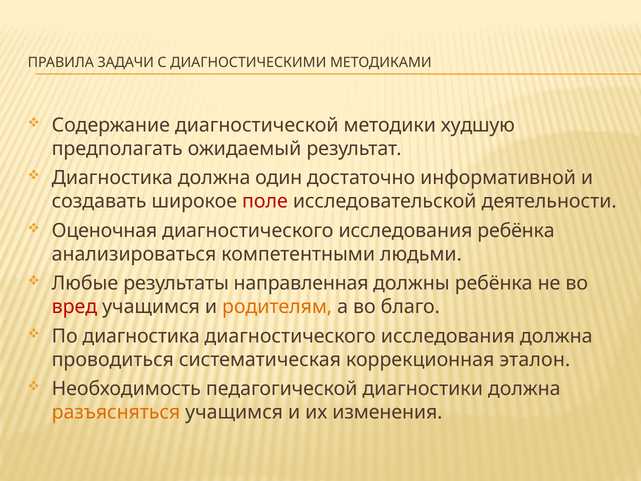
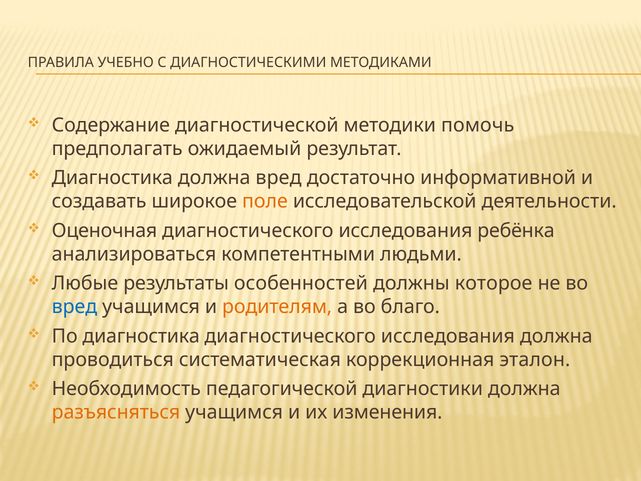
ЗАДАЧИ: ЗАДАЧИ -> УЧЕБНО (126, 62)
худшую: худшую -> помочь (478, 125)
должна один: один -> вред (279, 178)
поле colour: red -> orange (265, 201)
направленная: направленная -> особенностей (301, 283)
должны ребёнка: ребёнка -> которое (494, 283)
вред colour: red -> blue (74, 307)
